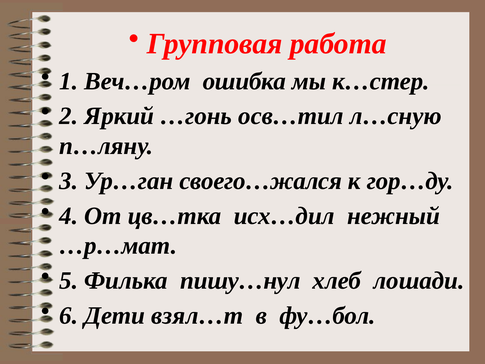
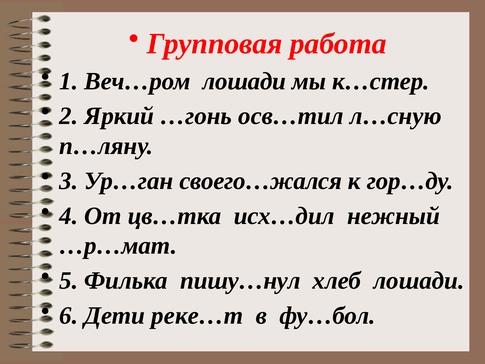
Веч…ром ошибка: ошибка -> лошади (244, 81)
взял…т: взял…т -> реке…т (197, 315)
